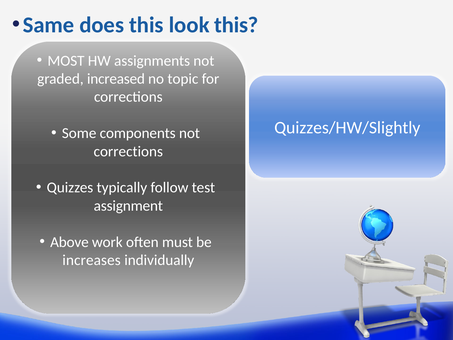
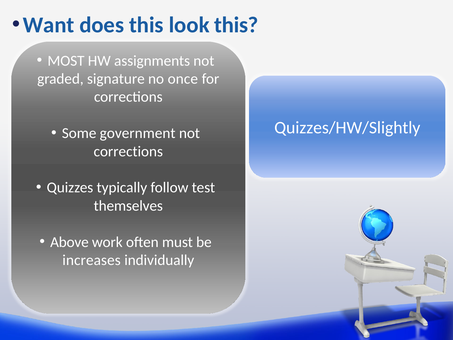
Same: Same -> Want (49, 25)
increased: increased -> signature (116, 79)
topic: topic -> once (183, 79)
components: components -> government (138, 133)
assignment: assignment -> themselves (128, 206)
